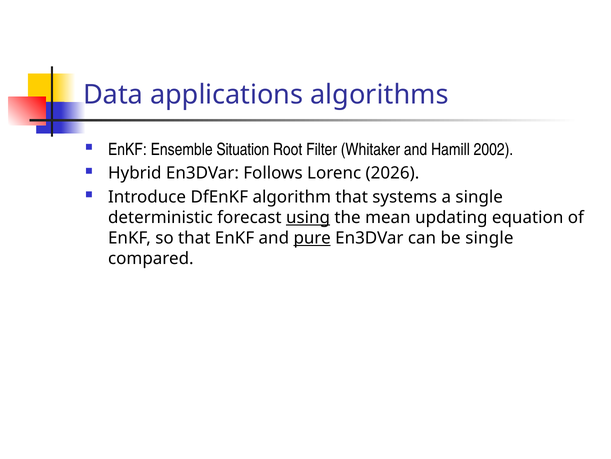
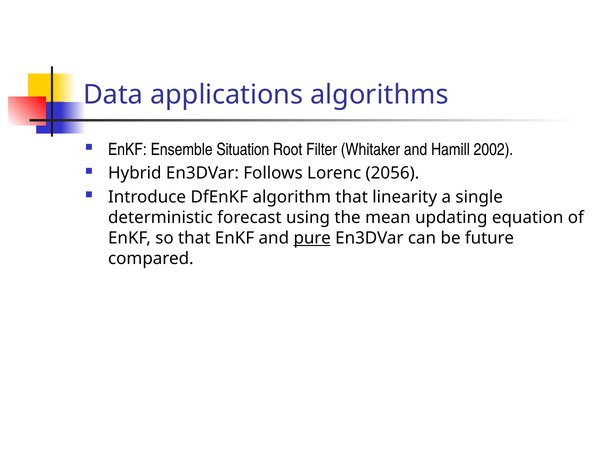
2026: 2026 -> 2056 (392, 173)
systems: systems -> linearity (405, 197)
using underline: present -> none (308, 217)
be single: single -> future (490, 238)
